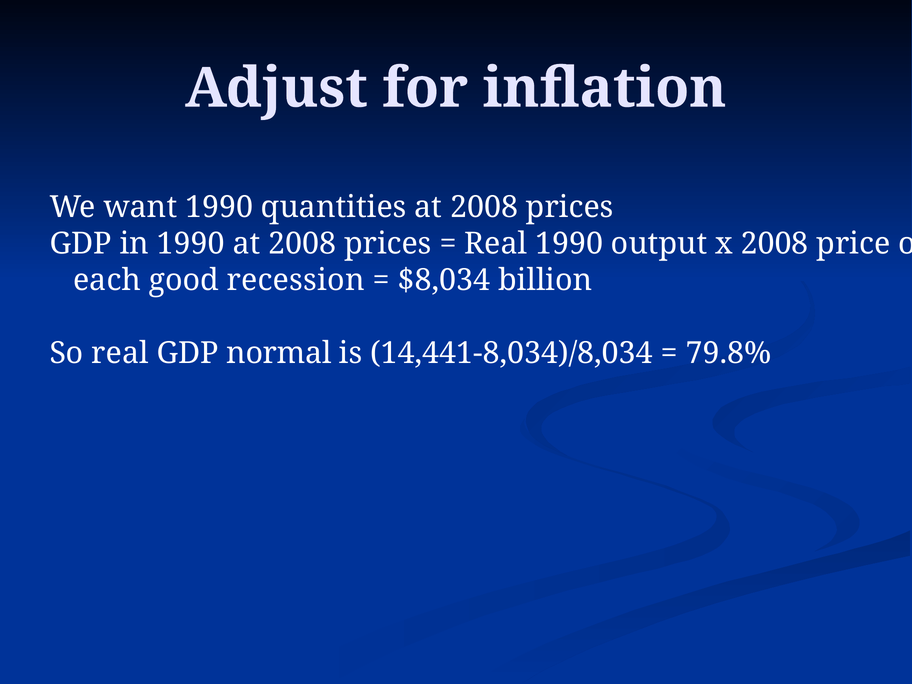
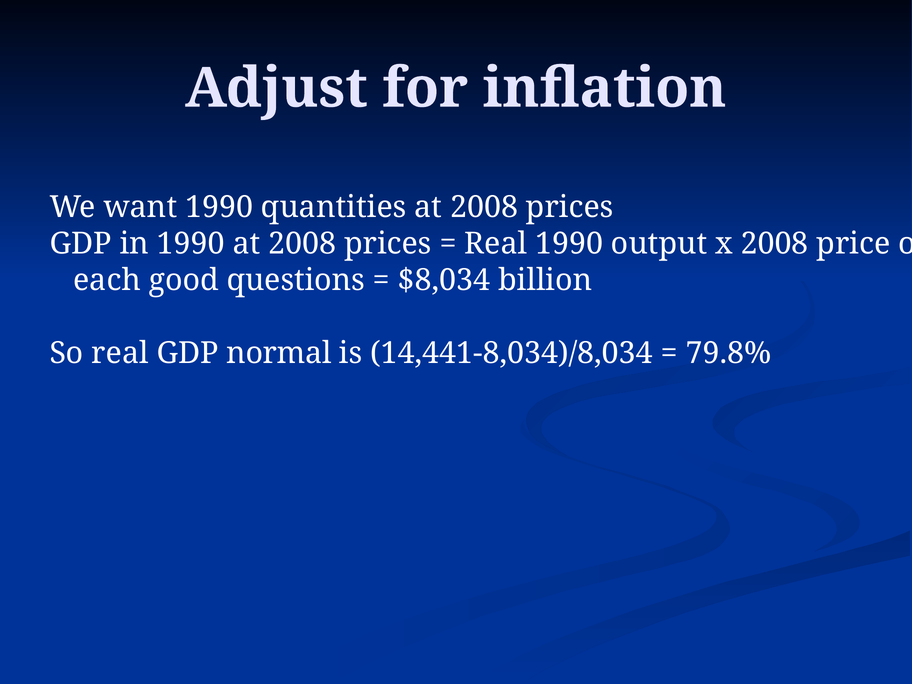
recession: recession -> questions (296, 280)
